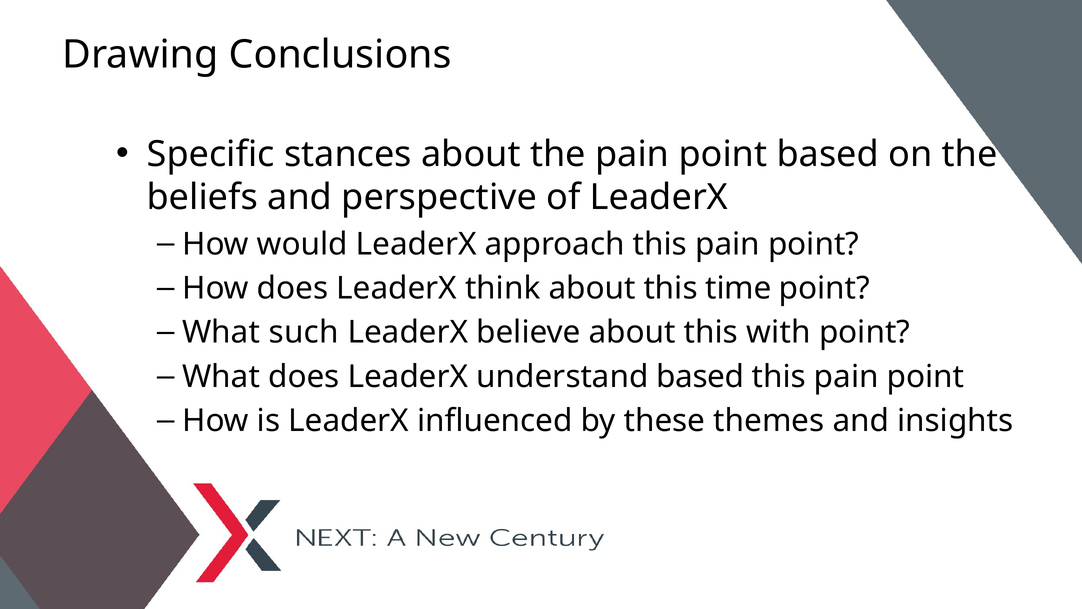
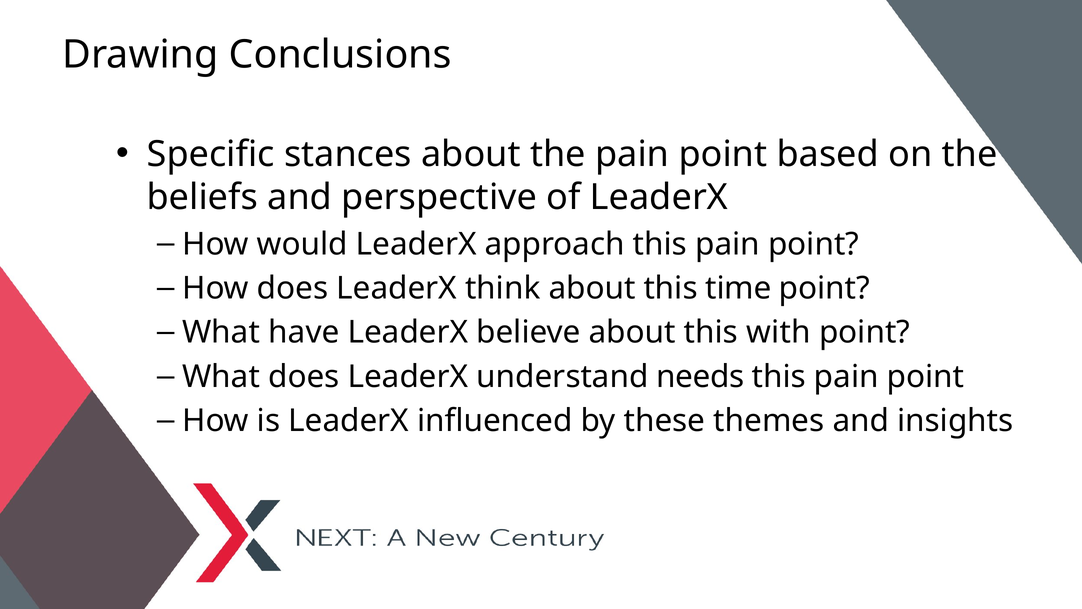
such: such -> have (304, 332)
understand based: based -> needs (700, 377)
